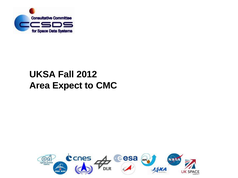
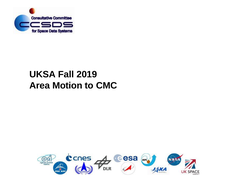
2012: 2012 -> 2019 (87, 75)
Expect: Expect -> Motion (67, 86)
